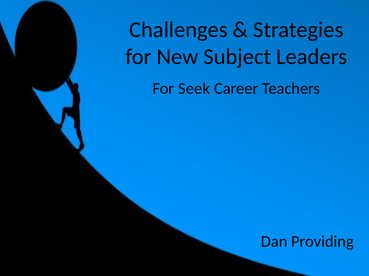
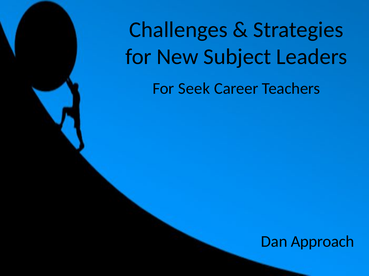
Providing: Providing -> Approach (322, 242)
